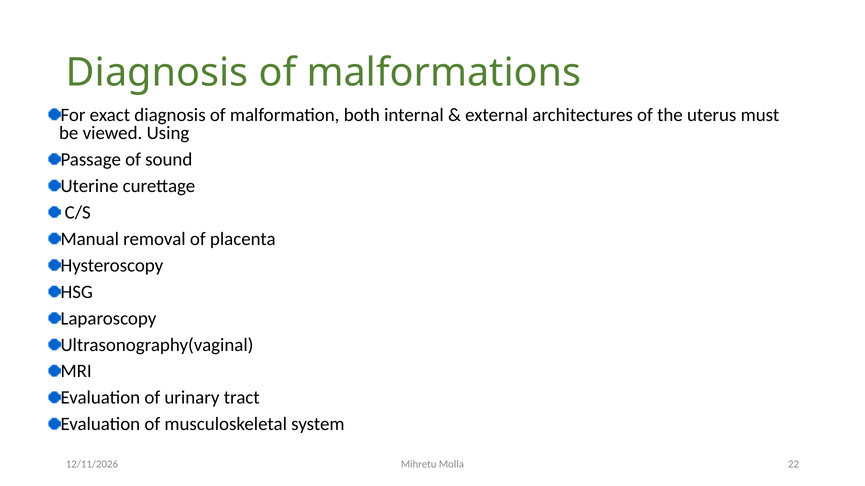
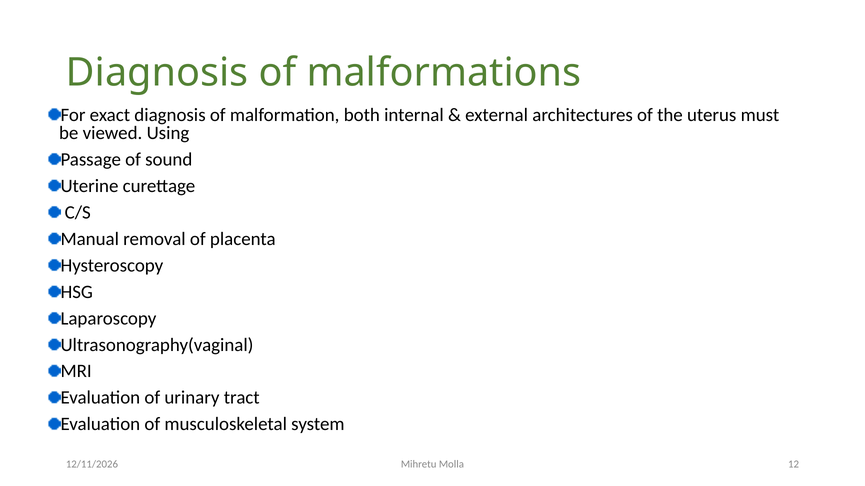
22: 22 -> 12 (794, 465)
